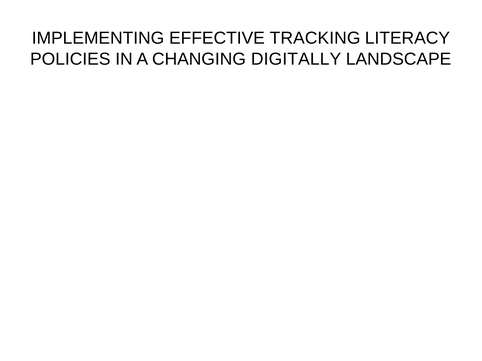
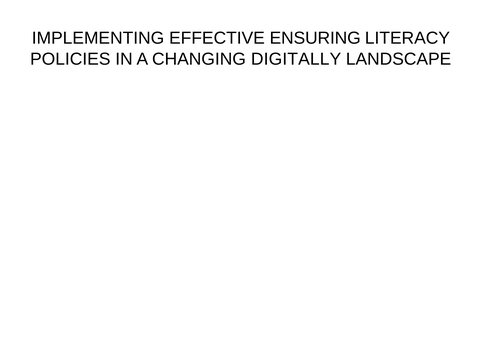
TRACKING: TRACKING -> ENSURING (315, 38)
